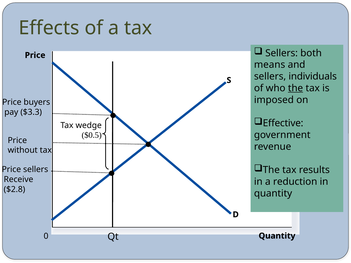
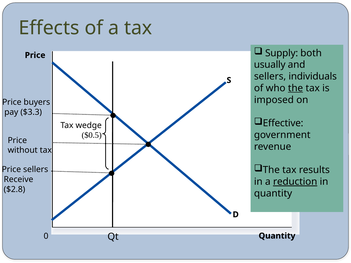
Sellers: Sellers -> Supply (282, 53)
means: means -> usually (270, 65)
reduction underline: none -> present (295, 182)
